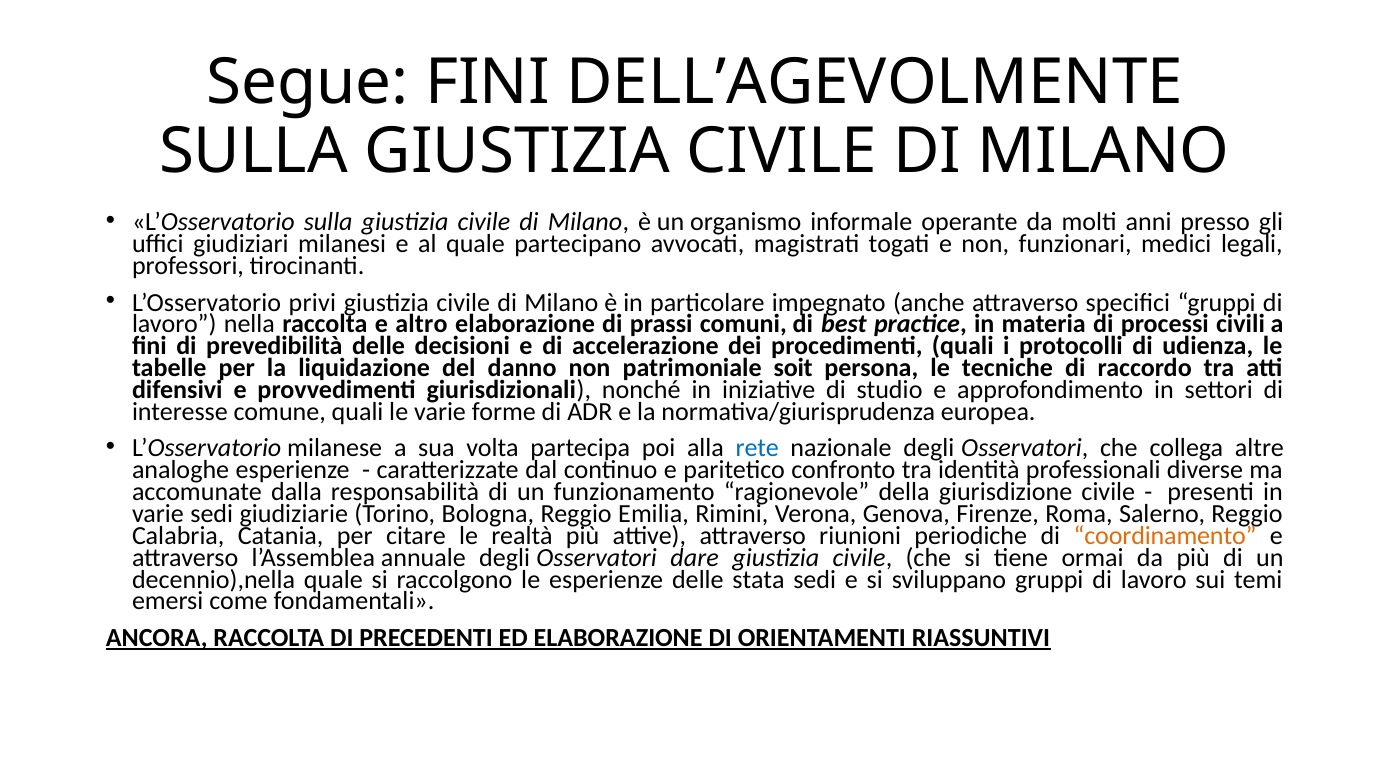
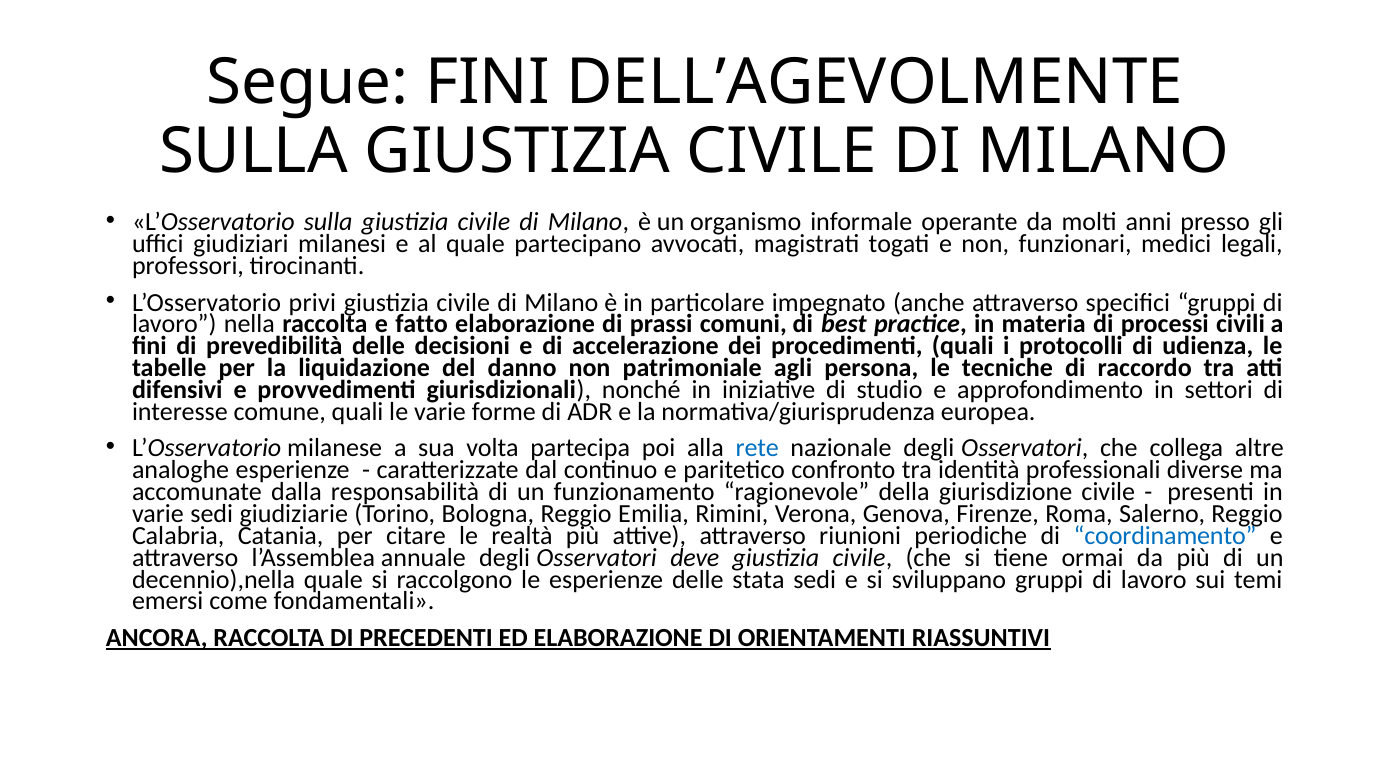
altro: altro -> fatto (422, 324)
soit: soit -> agli (793, 368)
coordinamento colour: orange -> blue (1165, 536)
dare: dare -> deve (695, 558)
